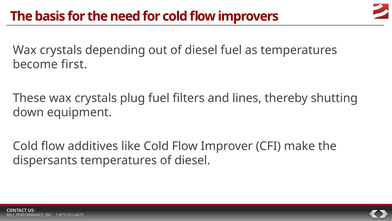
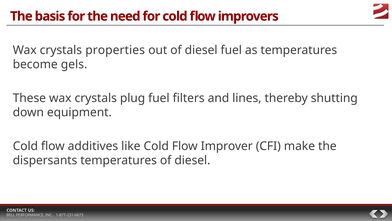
depending: depending -> properties (115, 50)
first: first -> gels (74, 64)
